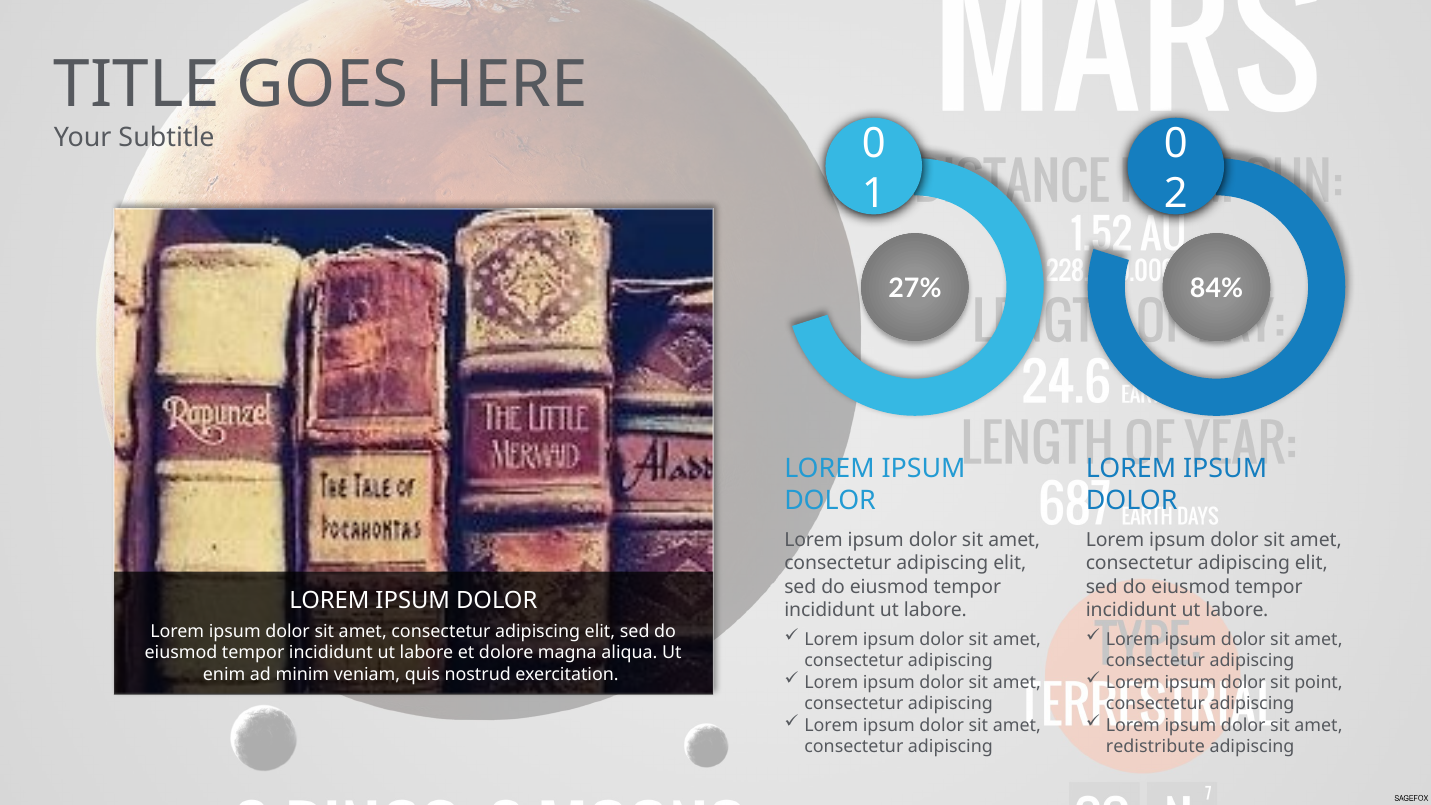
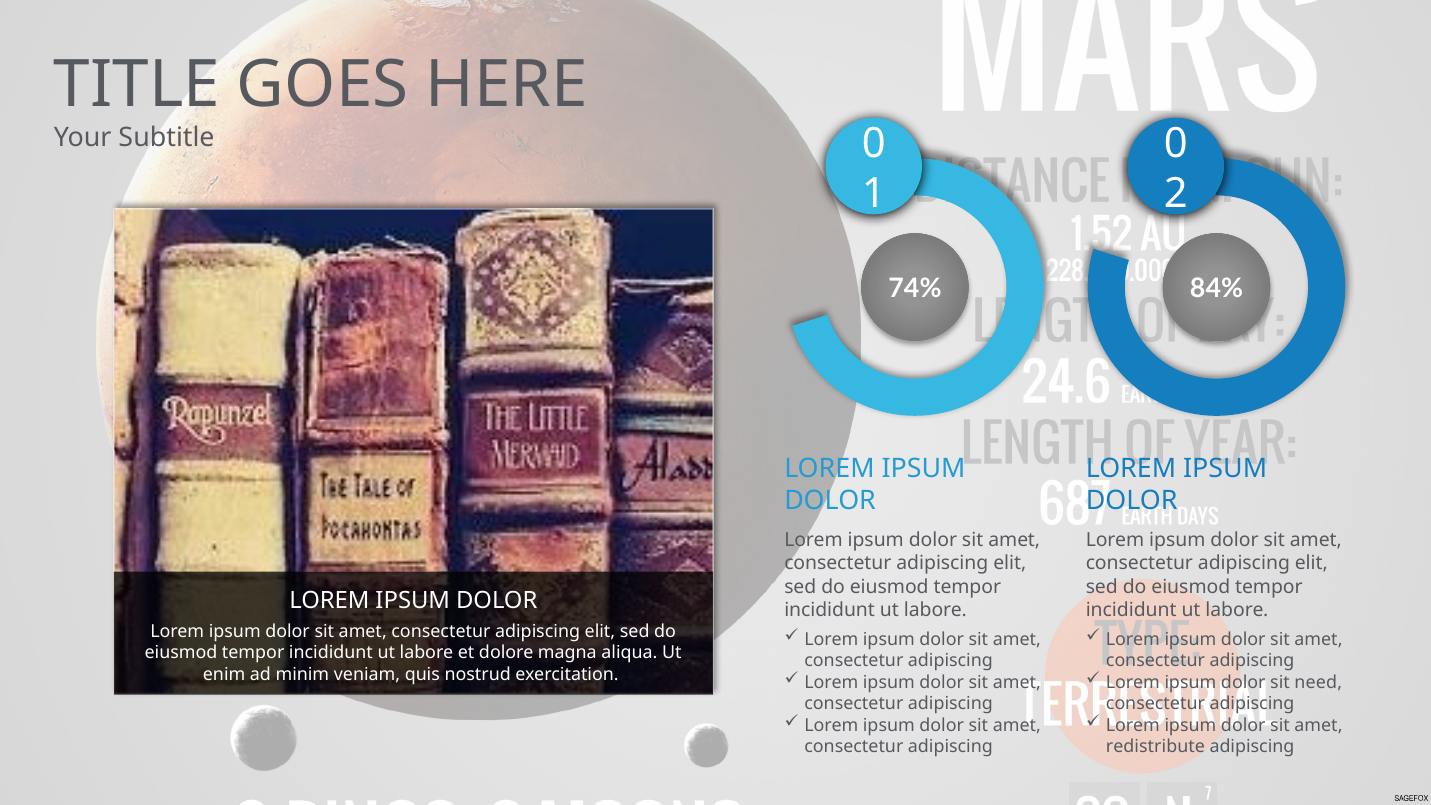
27%: 27% -> 74% (915, 289)
point: point -> need (1318, 682)
